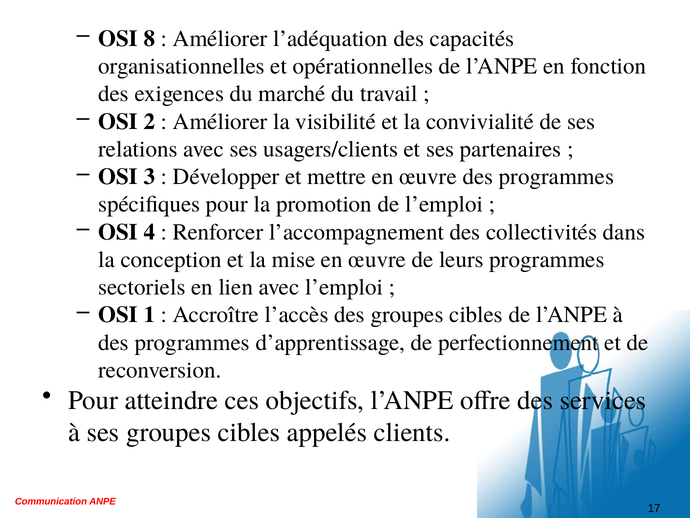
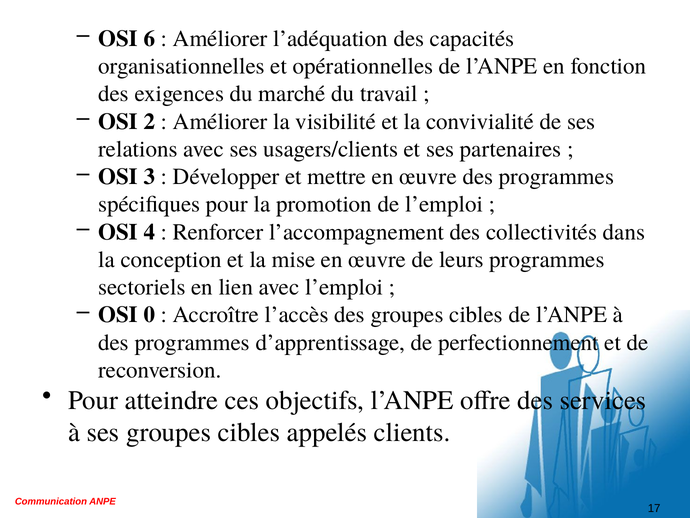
8: 8 -> 6 (149, 39)
1: 1 -> 0 (149, 315)
